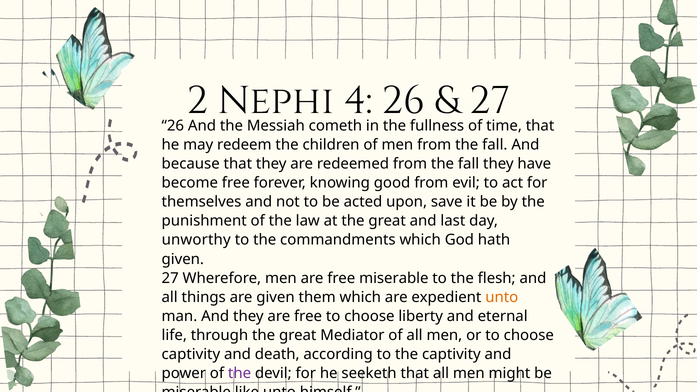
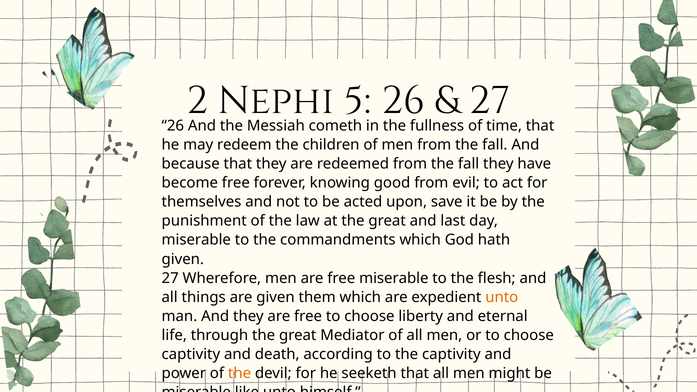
4: 4 -> 5 (358, 100)
unworthy: unworthy -> miserable (196, 240)
the colour: purple -> orange (240, 373)
